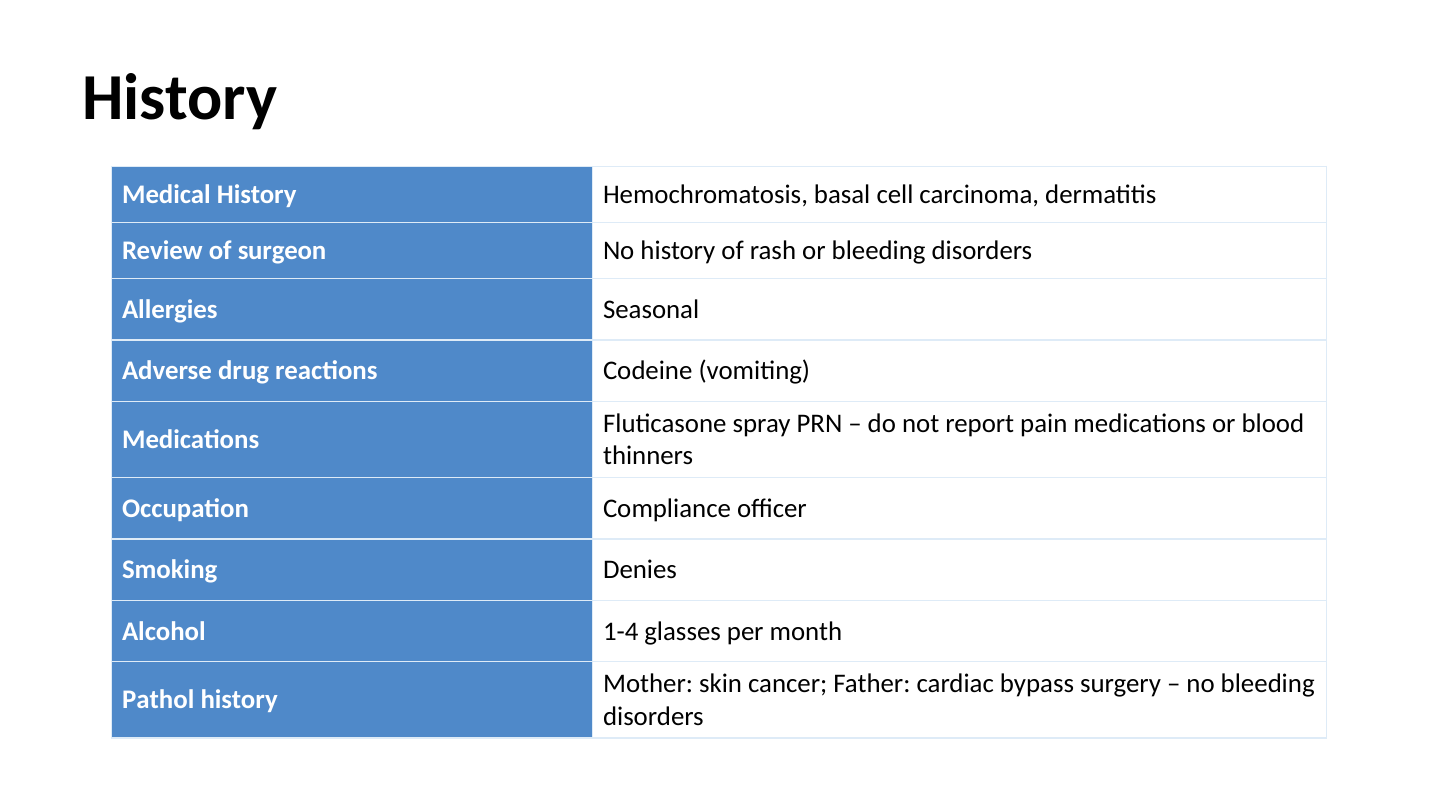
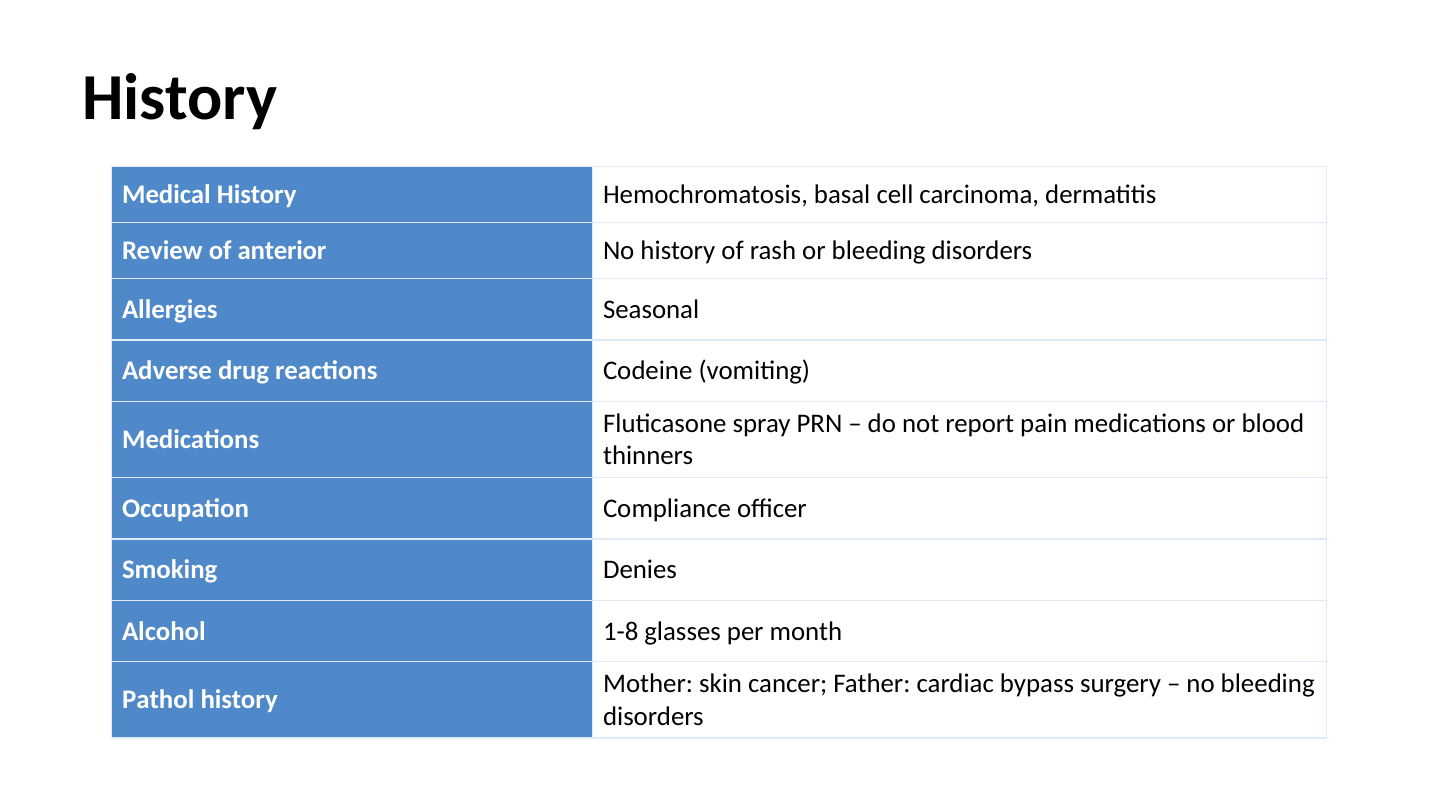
surgeon: surgeon -> anterior (282, 251)
1-4: 1-4 -> 1-8 (621, 632)
